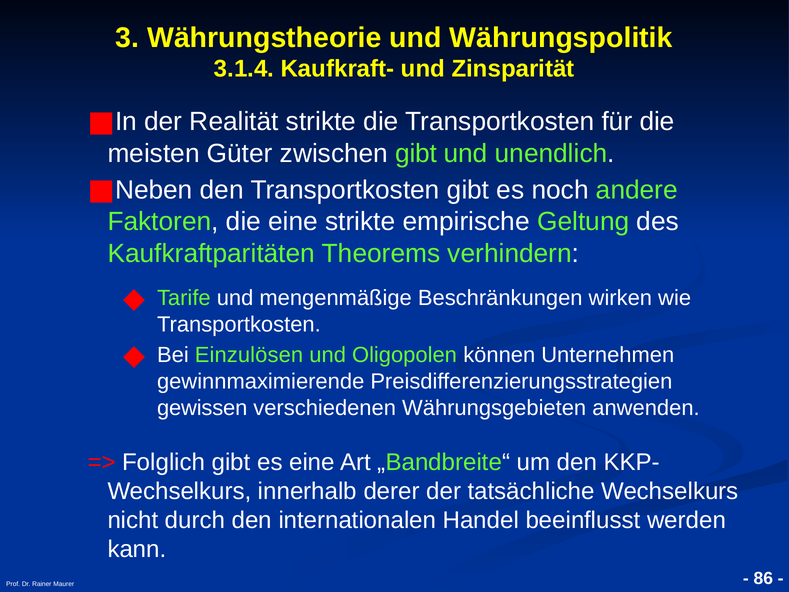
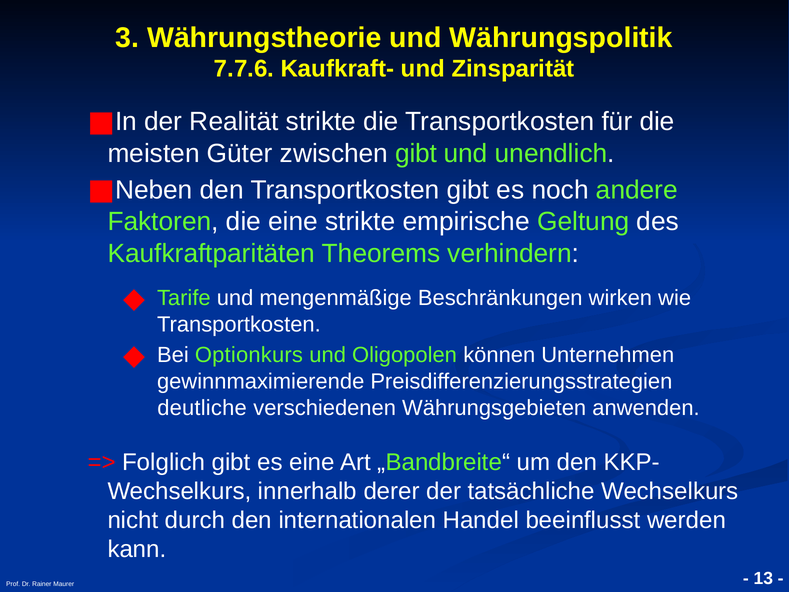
3.1.4: 3.1.4 -> 7.7.6 (244, 69)
Einzulösen: Einzulösen -> Optionkurs (249, 355)
gewissen: gewissen -> deutliche (202, 408)
86: 86 -> 13 (763, 578)
